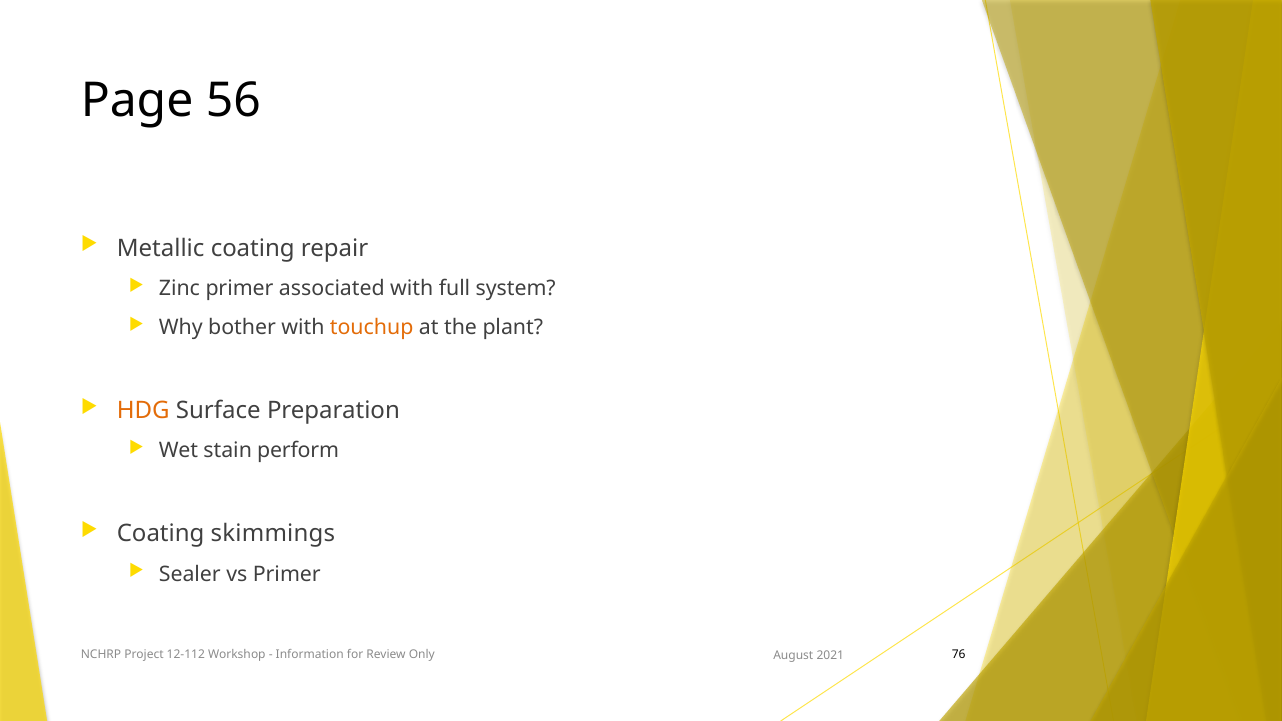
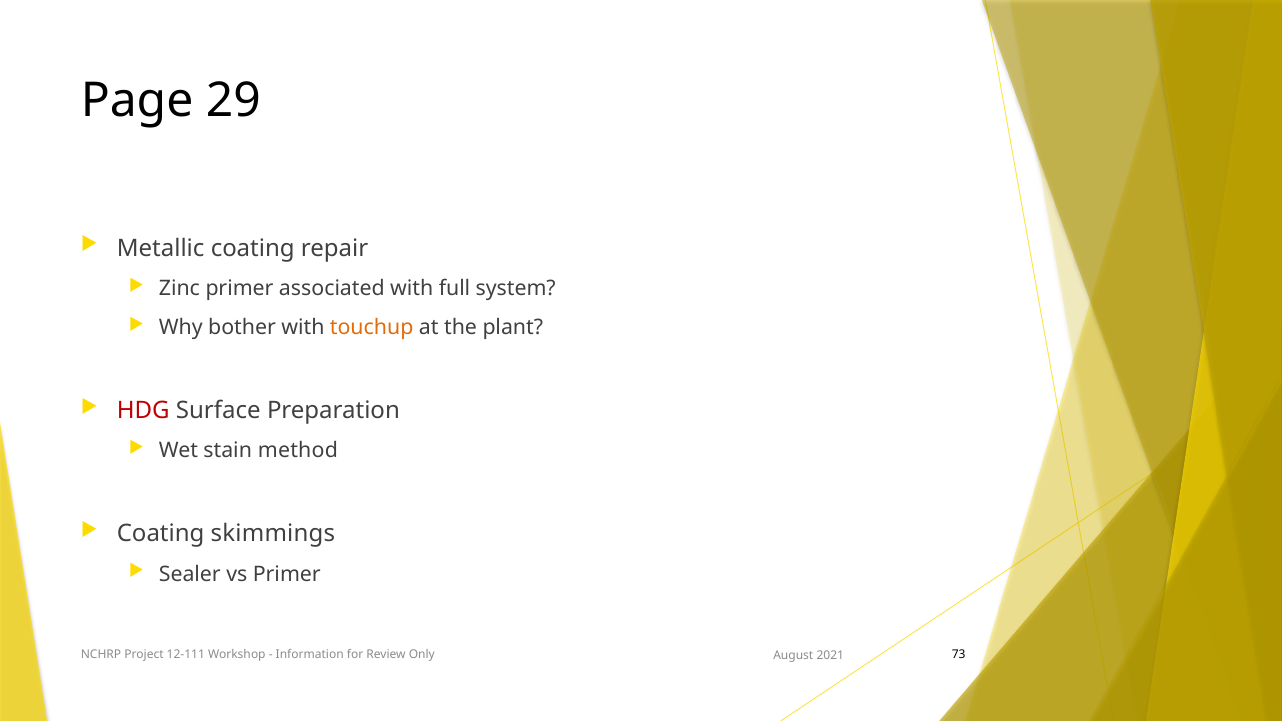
56: 56 -> 29 (233, 101)
HDG colour: orange -> red (143, 411)
perform: perform -> method (298, 451)
12-112: 12-112 -> 12-111 (186, 654)
76: 76 -> 73 (959, 654)
